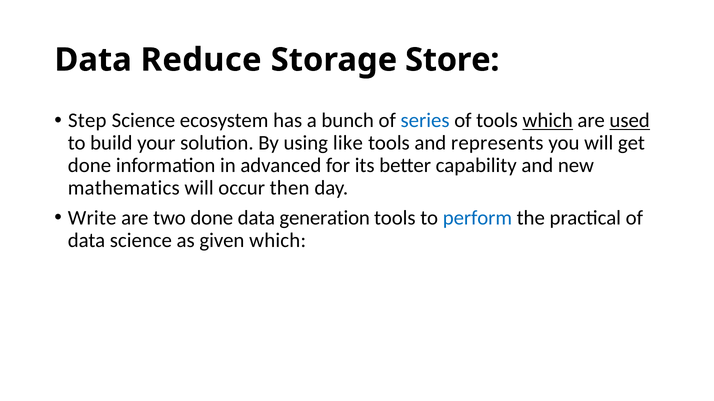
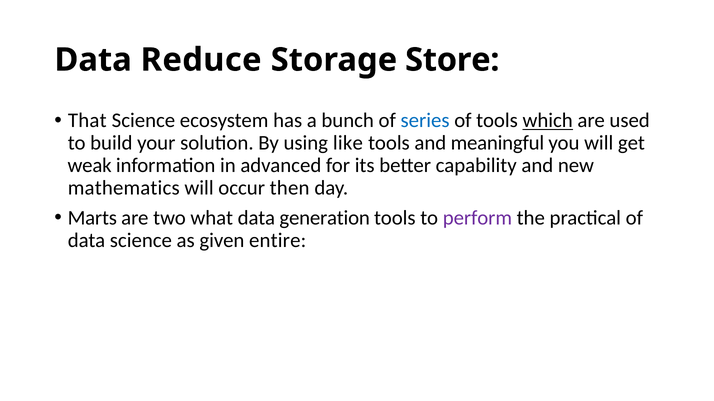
Step: Step -> That (87, 121)
used underline: present -> none (630, 121)
represents: represents -> meaningful (497, 143)
done: done -> weak (90, 166)
Write: Write -> Marts (92, 218)
two done: done -> what (212, 218)
perform colour: blue -> purple (477, 218)
given which: which -> entire (278, 241)
